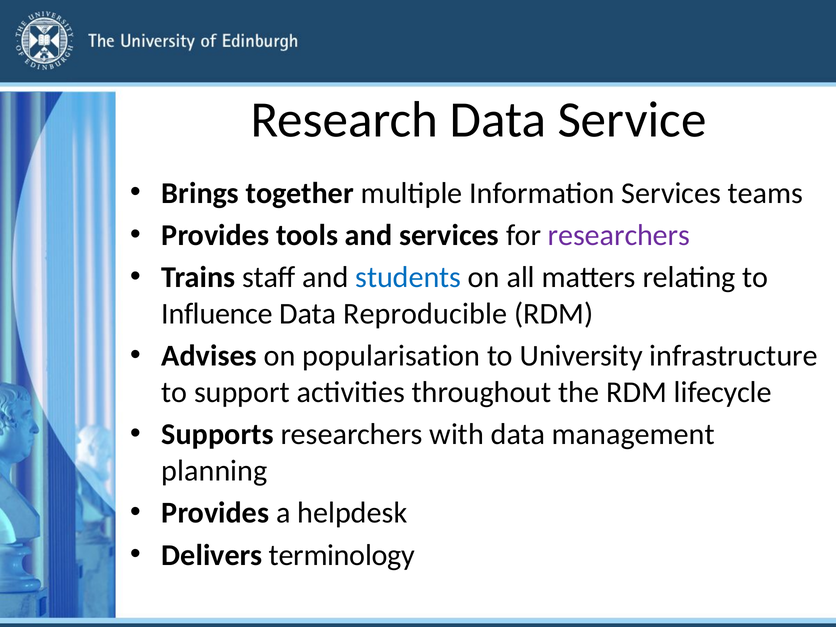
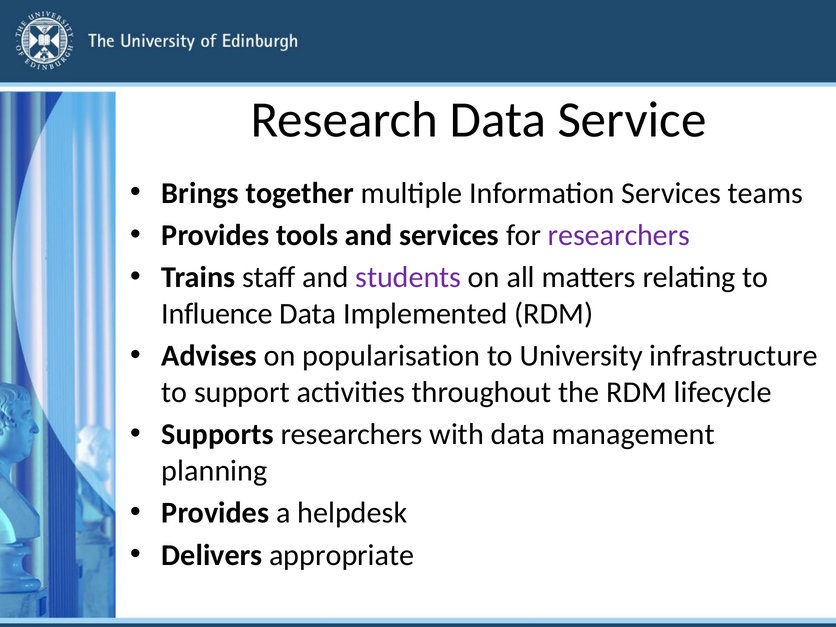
students colour: blue -> purple (408, 278)
Reproducible: Reproducible -> Implemented (425, 314)
terminology: terminology -> appropriate (342, 555)
